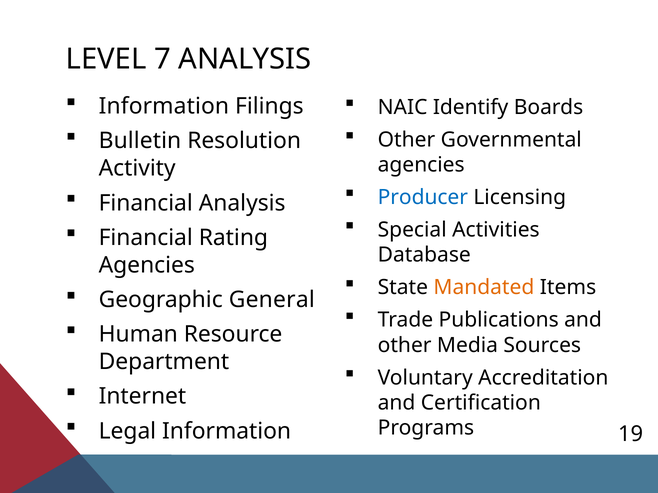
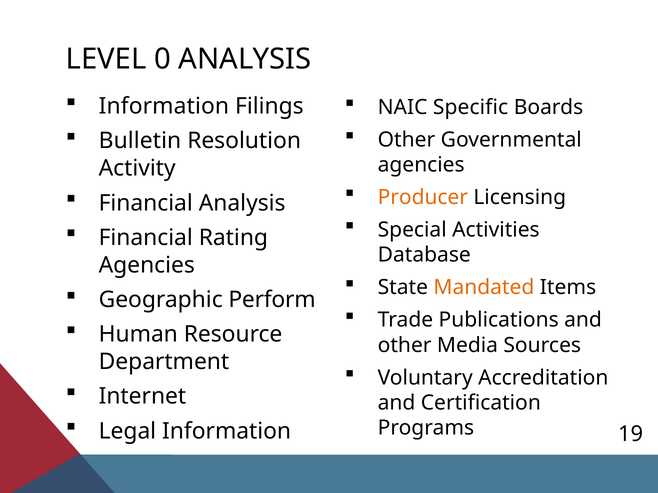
7: 7 -> 0 (162, 59)
Identify: Identify -> Specific (471, 107)
Producer colour: blue -> orange (423, 198)
General: General -> Perform (272, 300)
